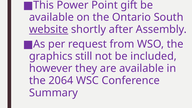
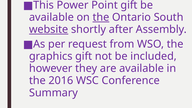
the underline: none -> present (101, 17)
graphics still: still -> gift (84, 56)
2064: 2064 -> 2016 (61, 81)
